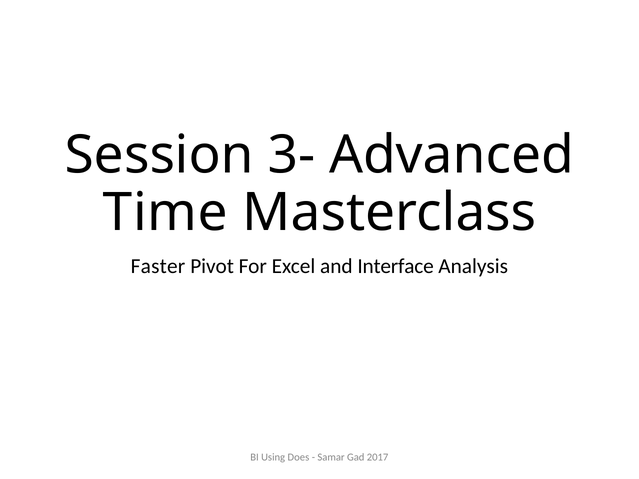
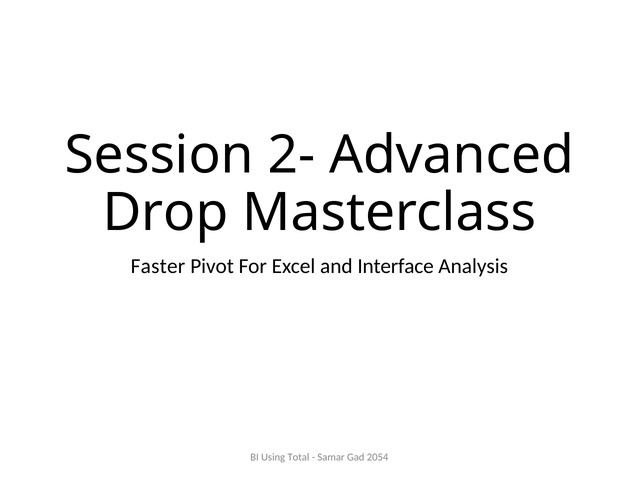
3-: 3- -> 2- (292, 155)
Time: Time -> Drop (166, 213)
Does: Does -> Total (298, 458)
2017: 2017 -> 2054 (378, 458)
